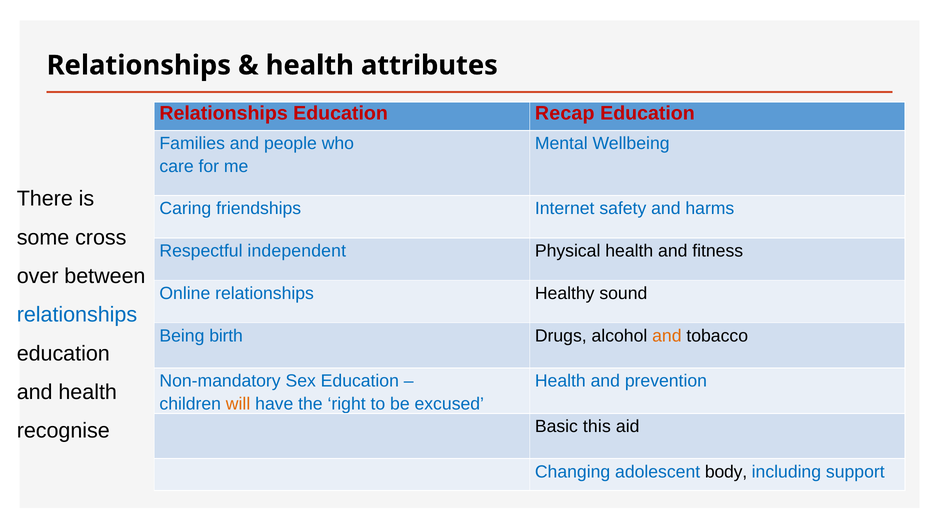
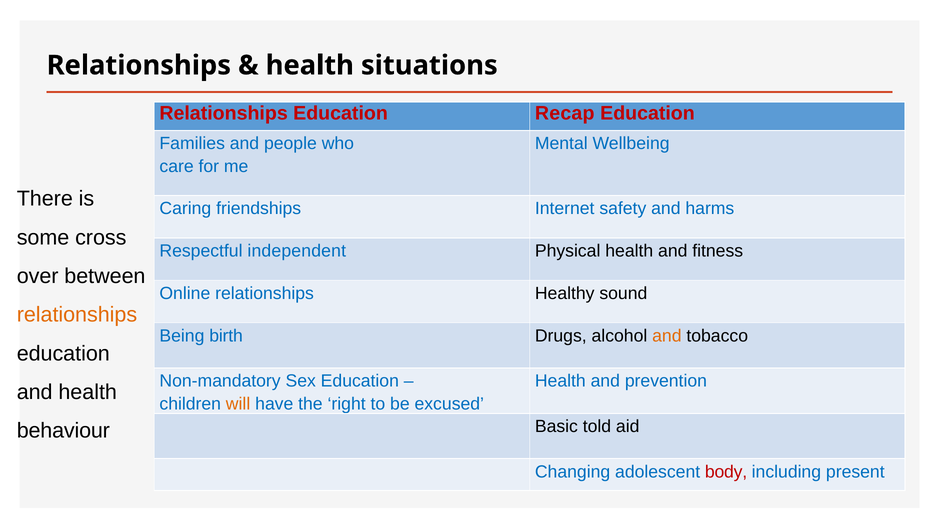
attributes: attributes -> situations (429, 65)
relationships colour: blue -> orange (77, 315)
this: this -> told (597, 427)
recognise: recognise -> behaviour (63, 431)
body colour: black -> red (726, 472)
support: support -> present (855, 472)
